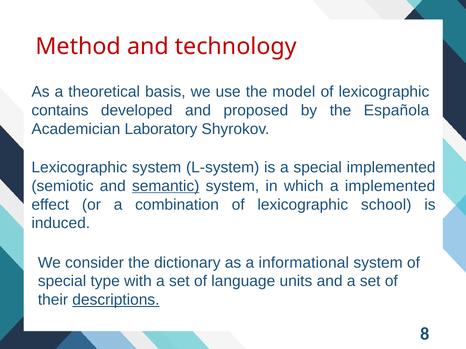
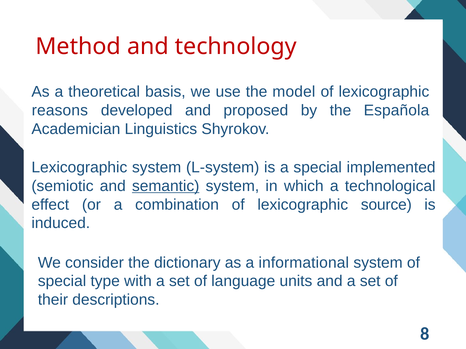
contains: contains -> reasons (60, 110)
Laboratory: Laboratory -> Linguistics (161, 129)
a implemented: implemented -> technological (390, 186)
school: school -> source (386, 205)
descriptions underline: present -> none (116, 300)
